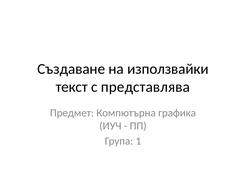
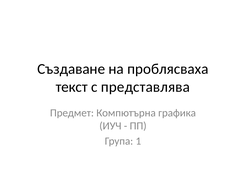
използвайки: използвайки -> проблясваха (168, 69)
